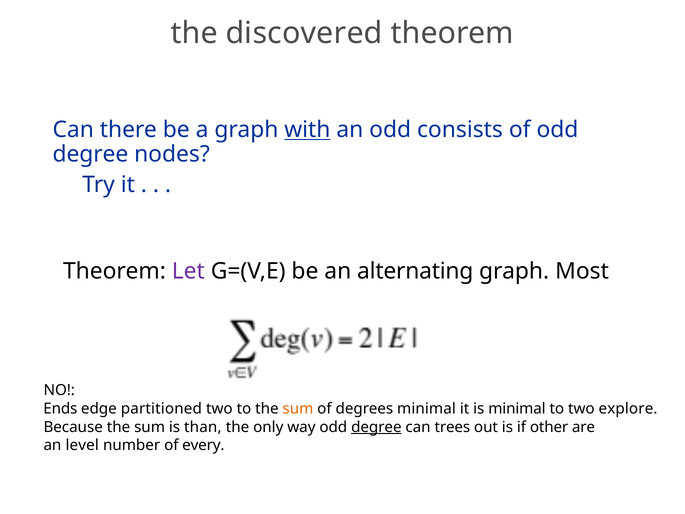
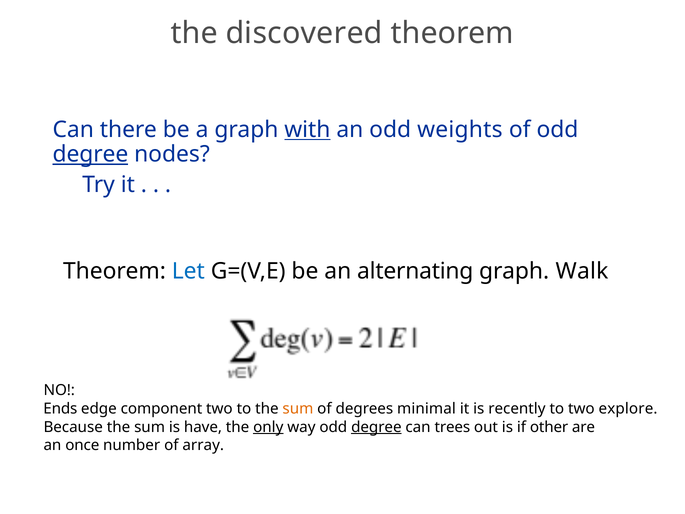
consists: consists -> weights (460, 130)
degree underline: none -> present (90, 154)
Let colour: purple -> blue (188, 271)
Most: Most -> Walk (582, 271)
partitioned: partitioned -> component (161, 409)
is minimal: minimal -> recently (517, 409)
than: than -> have (203, 427)
only underline: none -> present (268, 427)
level: level -> once (82, 445)
every: every -> array (203, 445)
